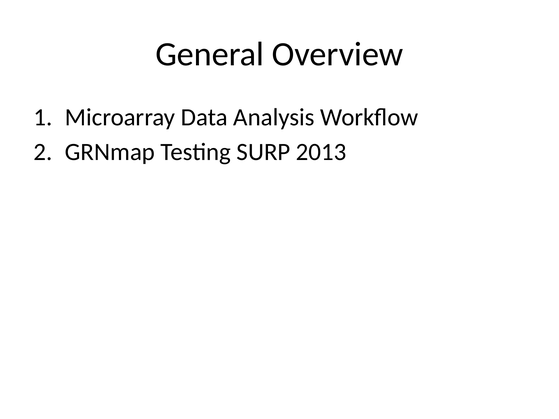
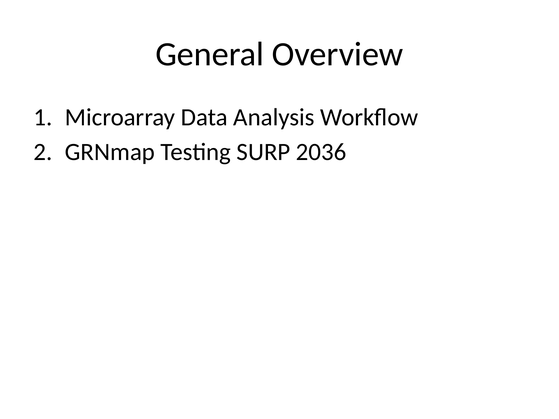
2013: 2013 -> 2036 (321, 152)
